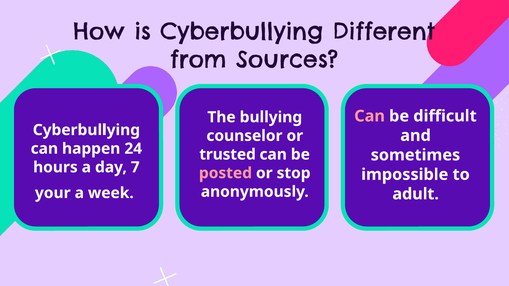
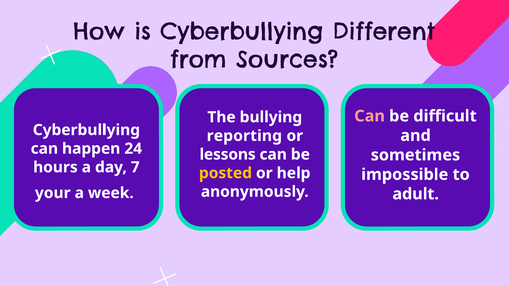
counselor: counselor -> reporting (244, 136)
trusted: trusted -> lessons (228, 155)
posted colour: pink -> yellow (225, 173)
stop: stop -> help (294, 173)
